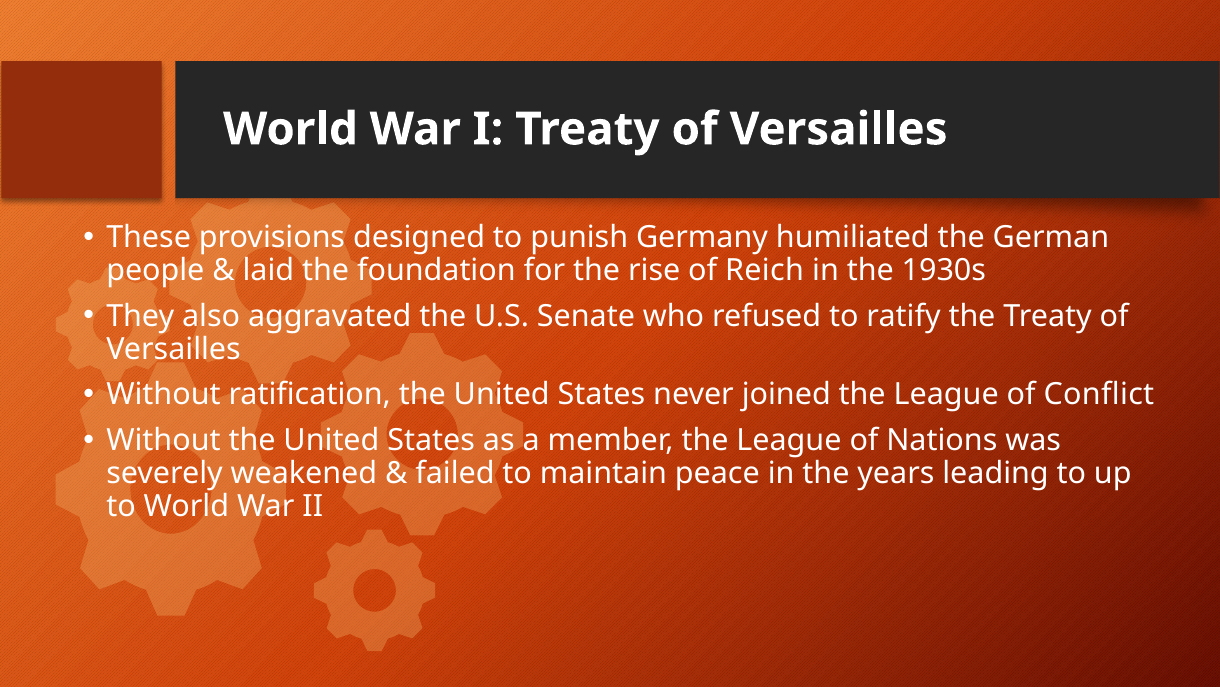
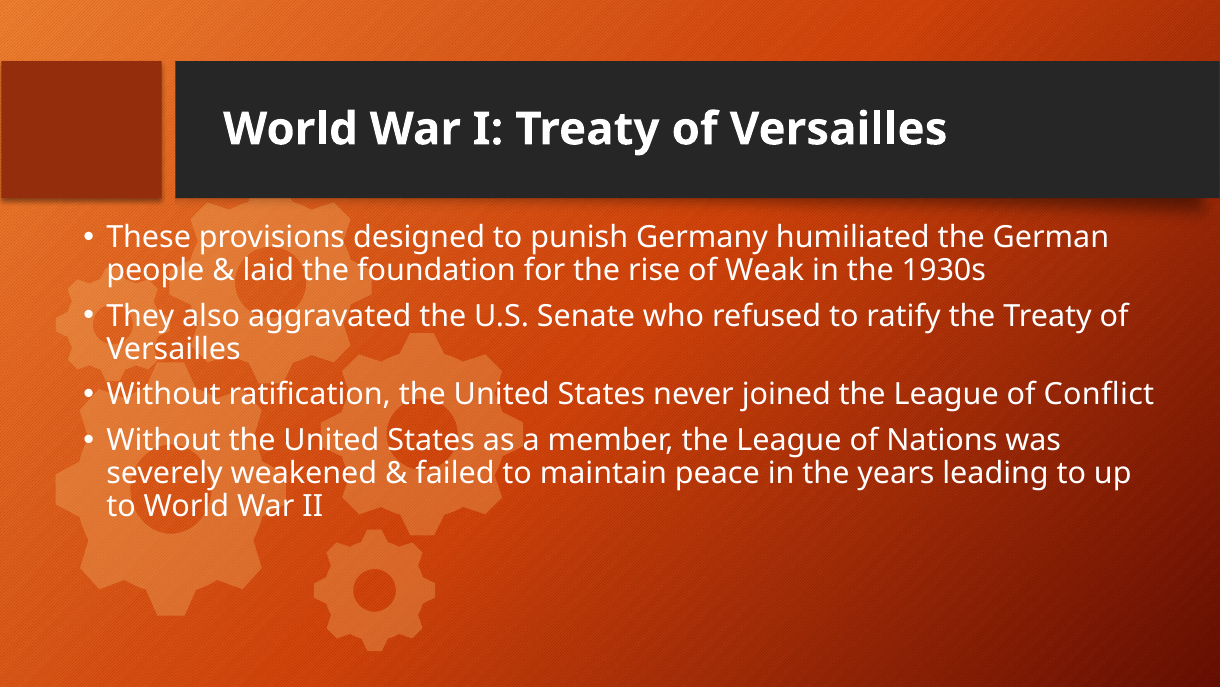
Reich: Reich -> Weak (765, 270)
